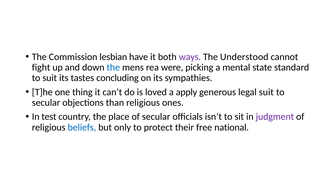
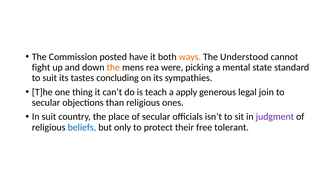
lesbian: lesbian -> posted (113, 57)
ways colour: purple -> orange (190, 57)
the colour: blue -> orange (113, 67)
loved: loved -> teach (156, 92)
legal suit: suit -> join (266, 92)
In test: test -> suit (49, 117)
national: national -> tolerant (232, 127)
